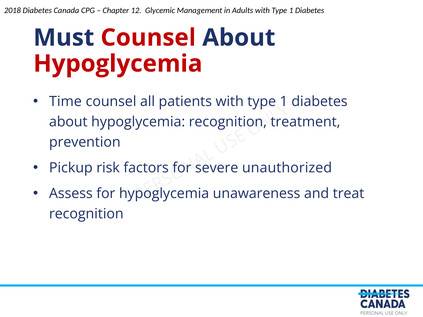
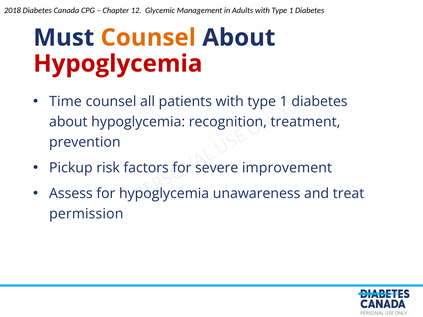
Counsel colour: red -> orange (148, 38)
unauthorized: unauthorized -> improvement (287, 168)
recognition: recognition -> permission (86, 214)
